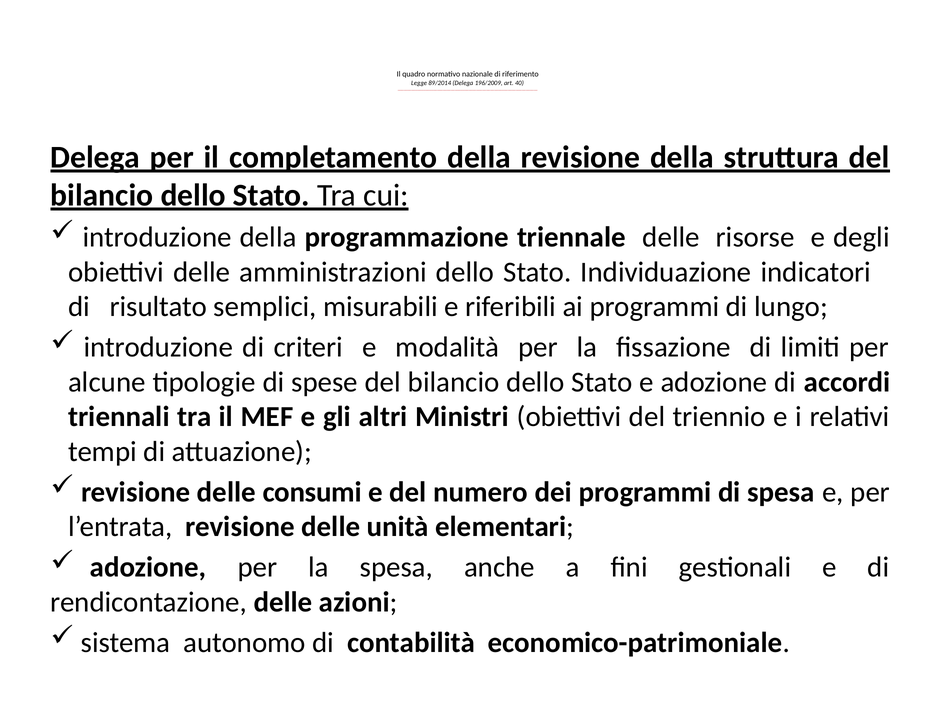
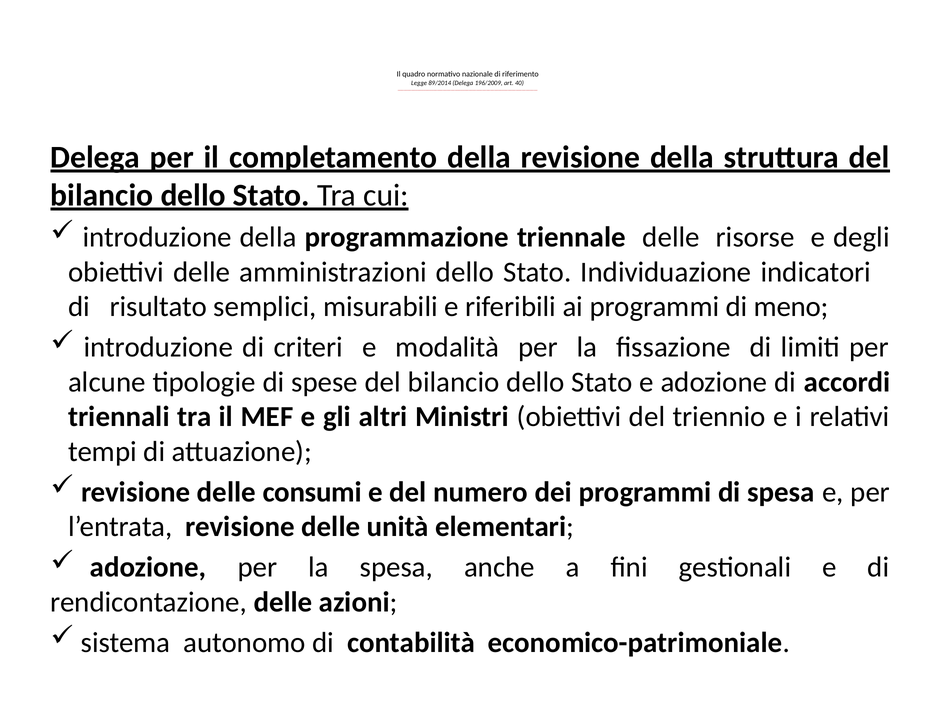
lungo: lungo -> meno (791, 307)
